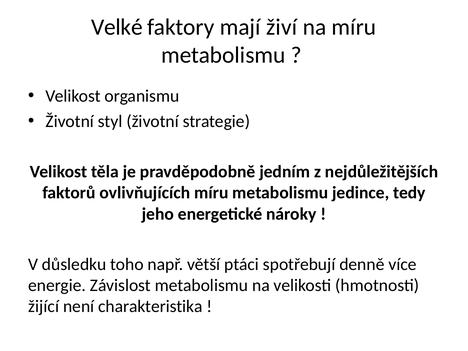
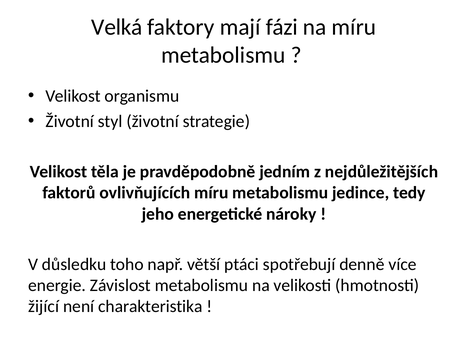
Velké: Velké -> Velká (117, 27)
živí: živí -> fázi (282, 27)
